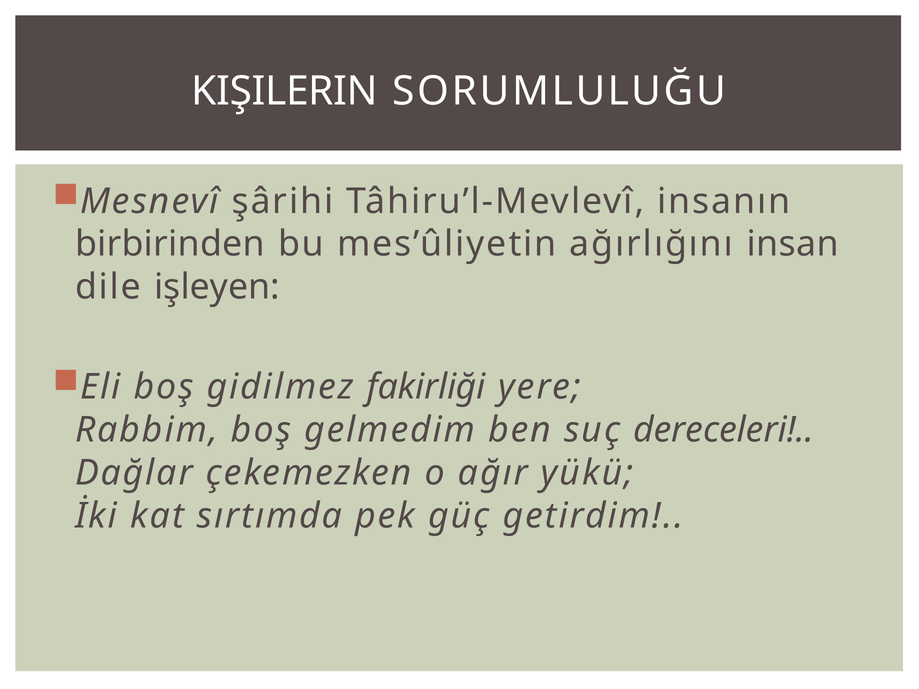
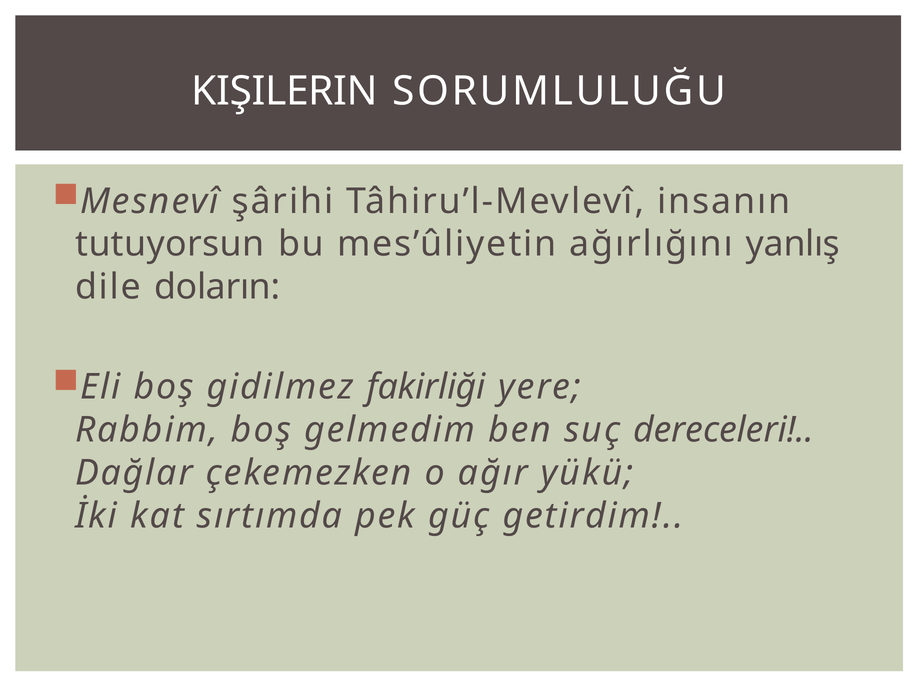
birbirinden: birbirinden -> tutuyorsun (170, 244)
insan: insan -> yanlış (793, 244)
işleyen: işleyen -> doların (217, 287)
